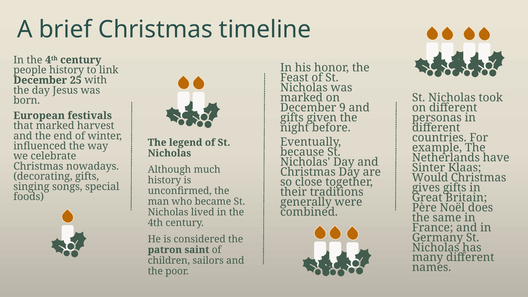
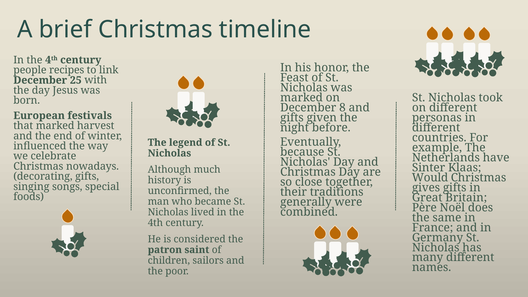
people history: history -> recipes (67, 70)
9: 9 -> 8 (342, 108)
